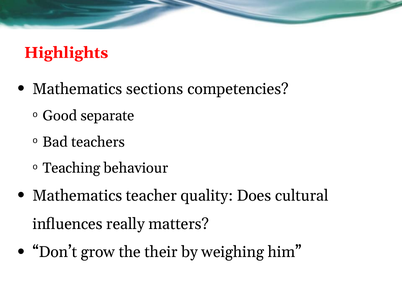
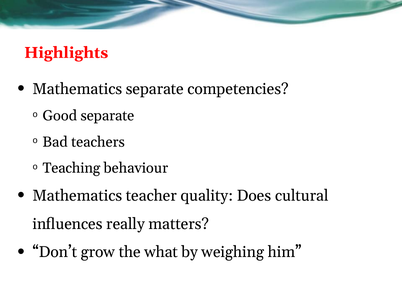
Mathematics sections: sections -> separate (155, 89)
their: their -> what (161, 252)
